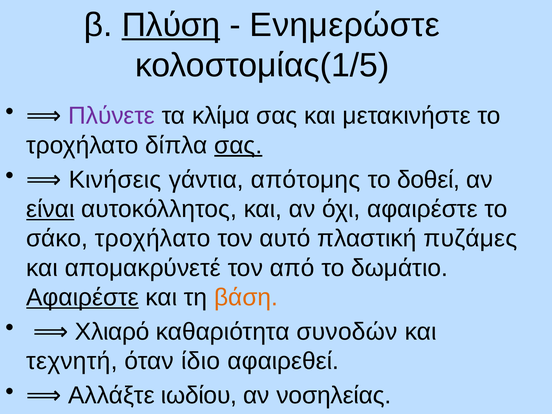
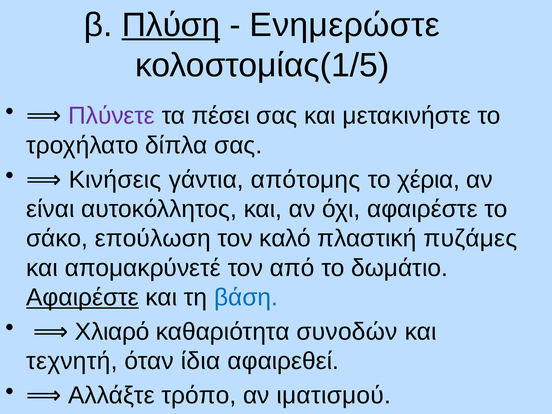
κλίμα: κλίμα -> πέσει (221, 116)
σας underline: present -> none (238, 145)
δοθεί: δοθεί -> χέρια (429, 180)
είναι underline: present -> none (50, 209)
σάκο τροχήλατο: τροχήλατο -> επούλωση (153, 238)
αυτό: αυτό -> καλό (285, 238)
βάση colour: orange -> blue (246, 297)
ίδιο: ίδιο -> ίδια (201, 361)
ιωδίου: ιωδίου -> τρόπο (199, 396)
νοσηλείας: νοσηλείας -> ιματισμού (334, 396)
